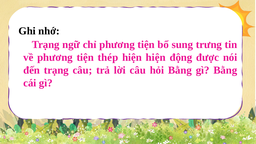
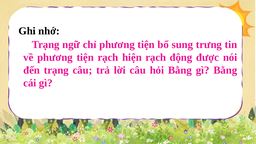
tiện thép: thép -> rạch (108, 57)
hiện hiện: hiện -> rạch (156, 57)
